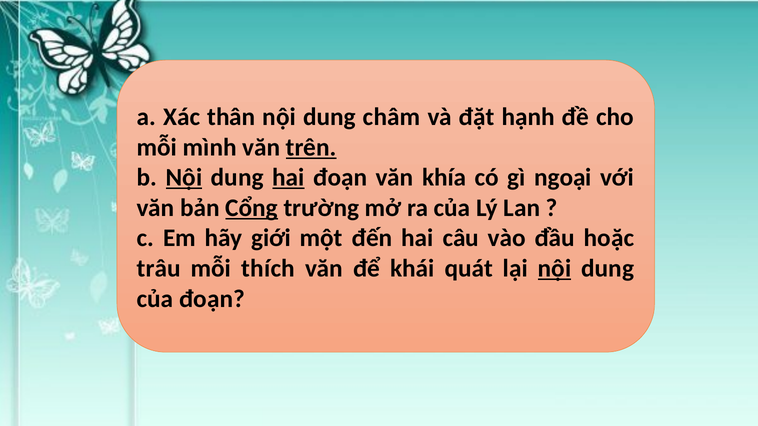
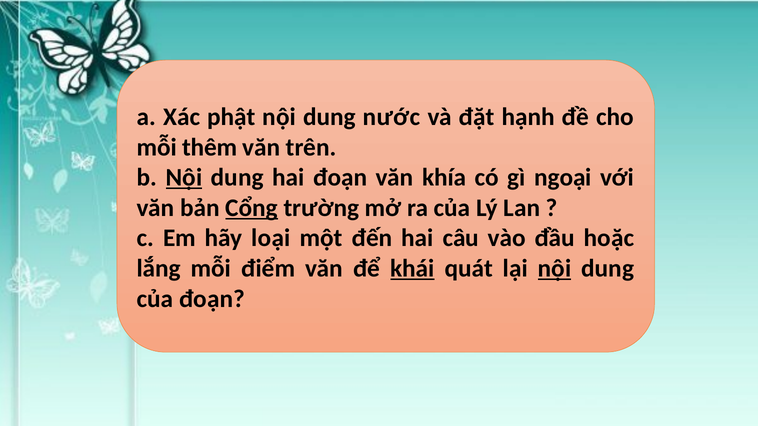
thân: thân -> phật (231, 117)
châm: châm -> nước (392, 117)
mình: mình -> thêm (210, 147)
trên underline: present -> none (311, 147)
hai underline: present -> none (288, 178)
giới: giới -> loại (271, 238)
trâu: trâu -> lắng (159, 269)
thích: thích -> điểm (268, 269)
khái underline: none -> present (412, 269)
